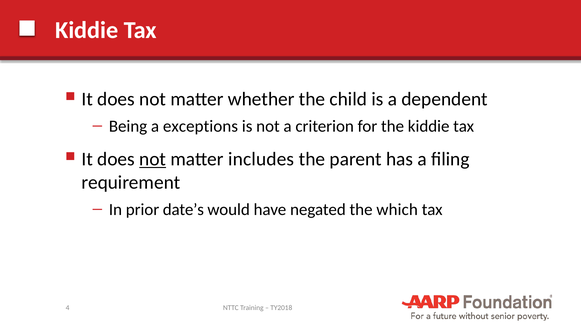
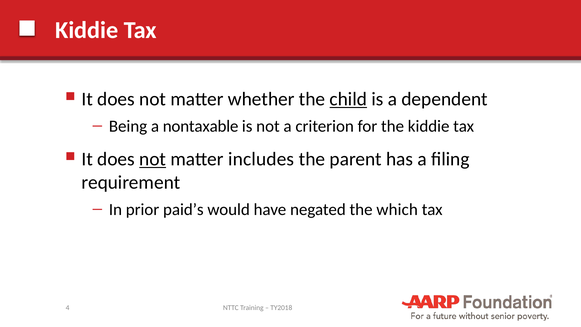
child underline: none -> present (348, 99)
exceptions: exceptions -> nontaxable (201, 126)
date’s: date’s -> paid’s (183, 209)
